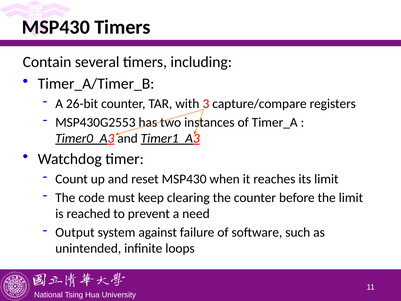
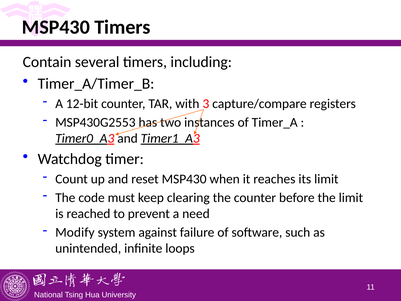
26-bit: 26-bit -> 12-bit (82, 104)
Output: Output -> Modify (75, 232)
